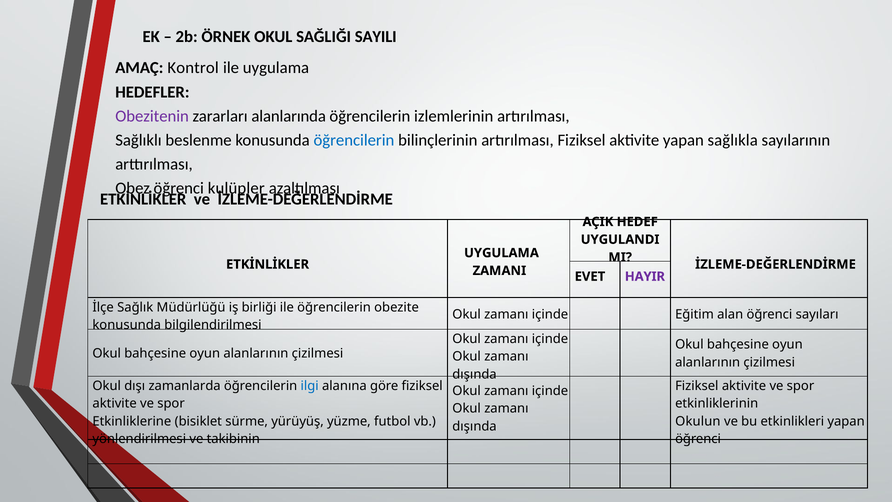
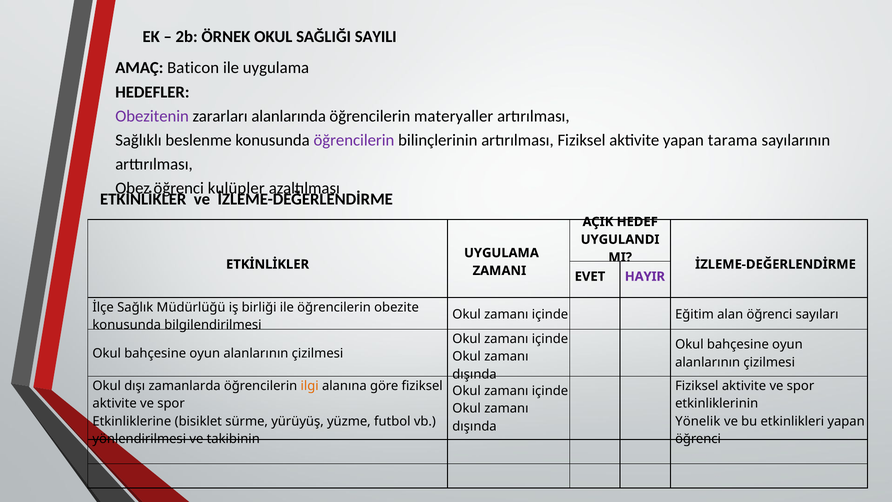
Kontrol: Kontrol -> Baticon (193, 68)
izlemlerinin: izlemlerinin -> materyaller (454, 116)
öğrencilerin colour: blue -> purple (354, 140)
sağlıkla: sağlıkla -> tarama (733, 140)
ilgi colour: blue -> orange (310, 386)
Okulun: Okulun -> Yönelik (698, 421)
